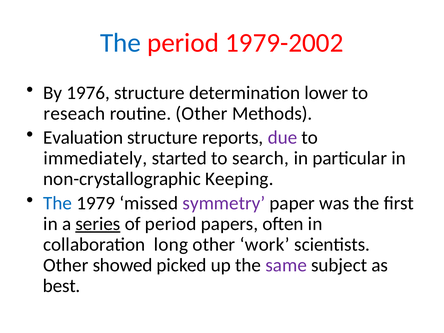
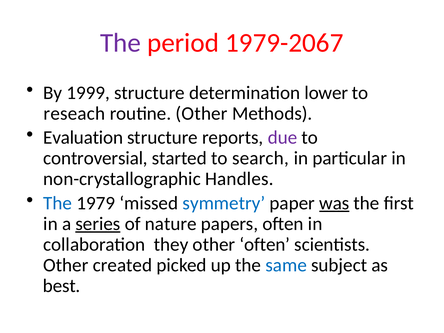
The colour: blue -> purple (121, 43)
1979-2002: 1979-2002 -> 1979-2067 (284, 43)
1976: 1976 -> 1999 (88, 93)
immediately: immediately -> controversial (96, 158)
Keeping: Keeping -> Handles (239, 179)
symmetry colour: purple -> blue (224, 203)
was underline: none -> present (334, 203)
of period: period -> nature (171, 224)
long: long -> they (171, 244)
other work: work -> often (265, 244)
showed: showed -> created (122, 265)
same colour: purple -> blue (286, 265)
